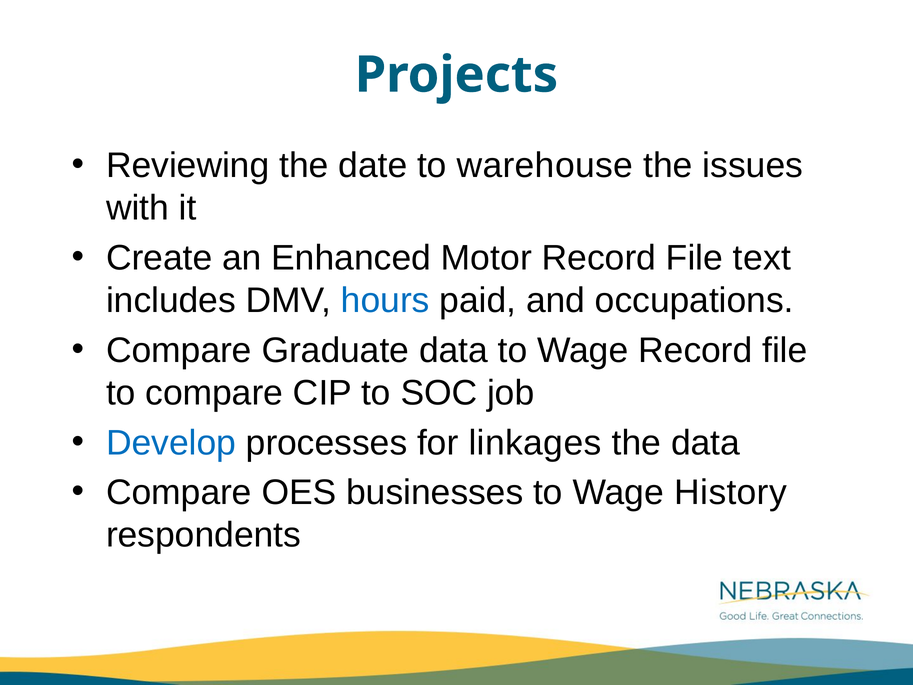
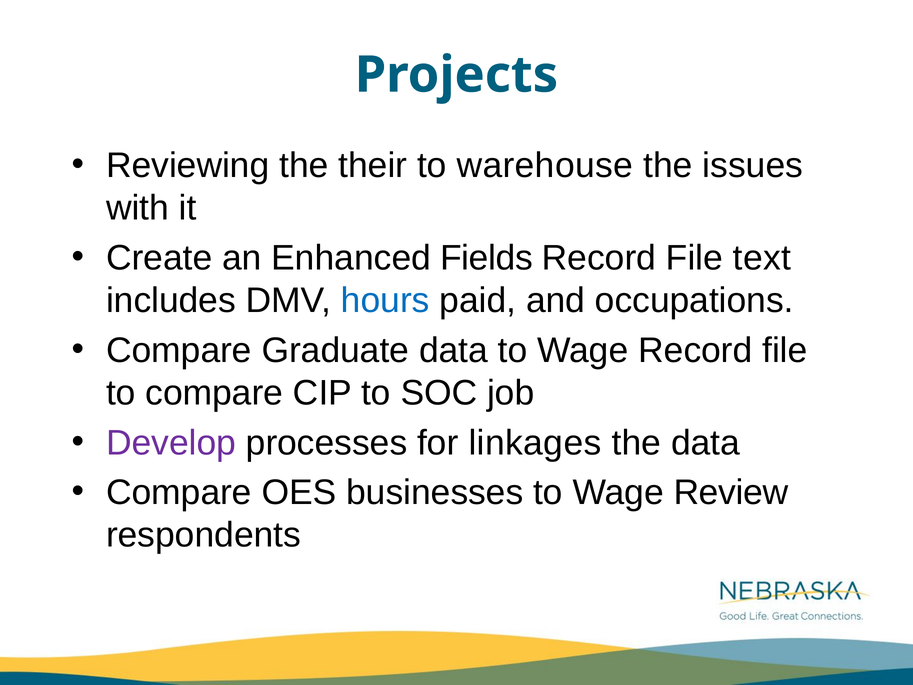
date: date -> their (373, 166)
Motor: Motor -> Fields (487, 258)
Develop colour: blue -> purple (171, 443)
History: History -> Review (731, 492)
